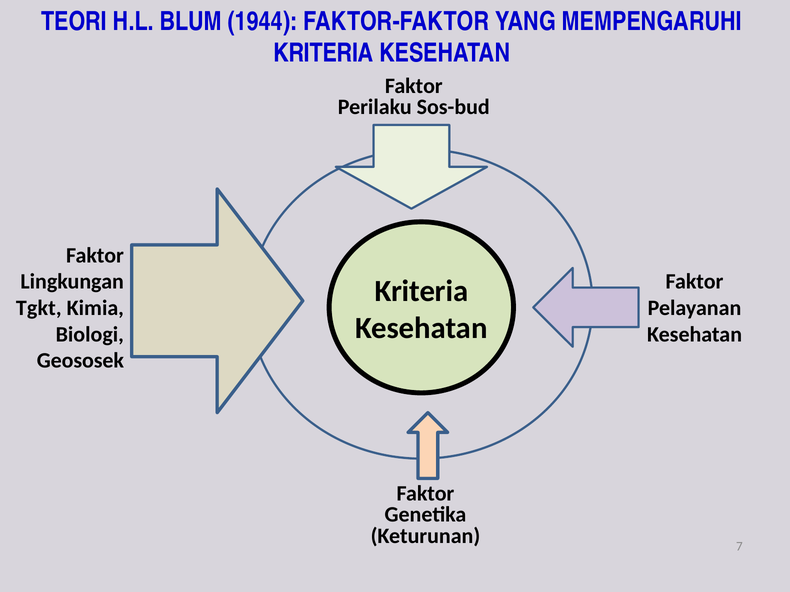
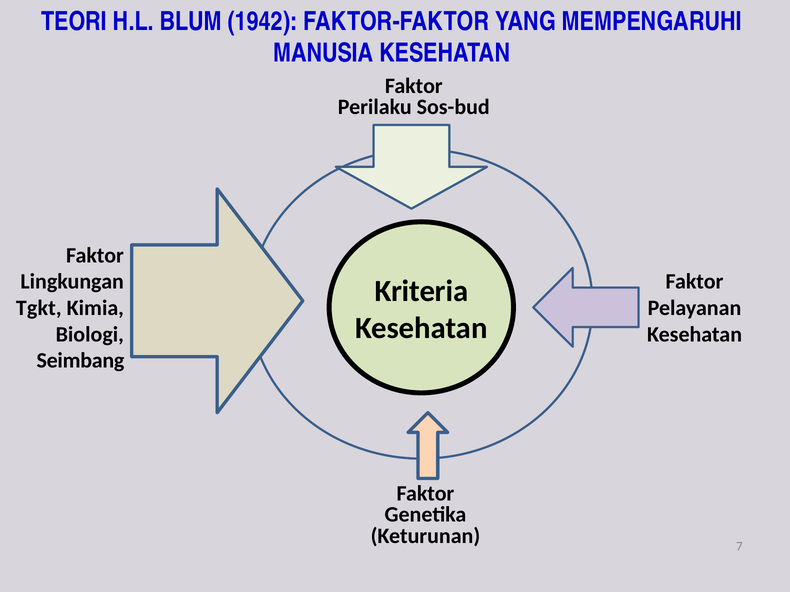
1944: 1944 -> 1942 (263, 22)
KRITERIA: KRITERIA -> MANUSIA (323, 53)
Geososek: Geososek -> Seimbang (80, 361)
